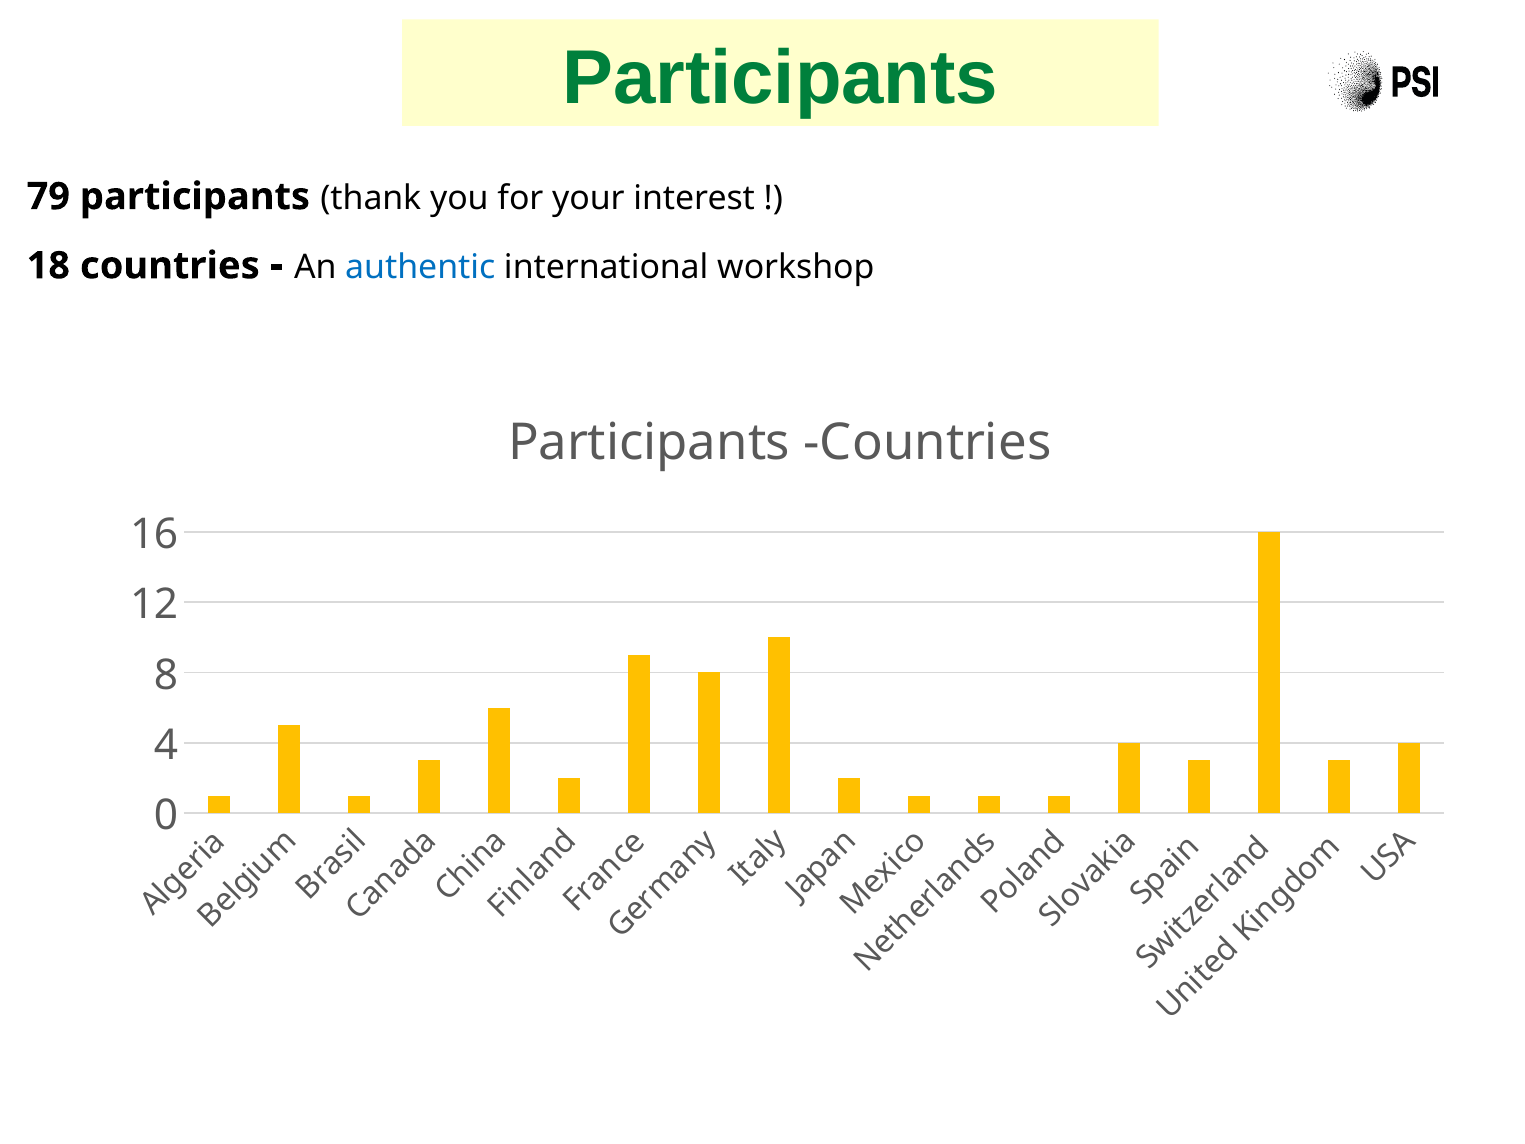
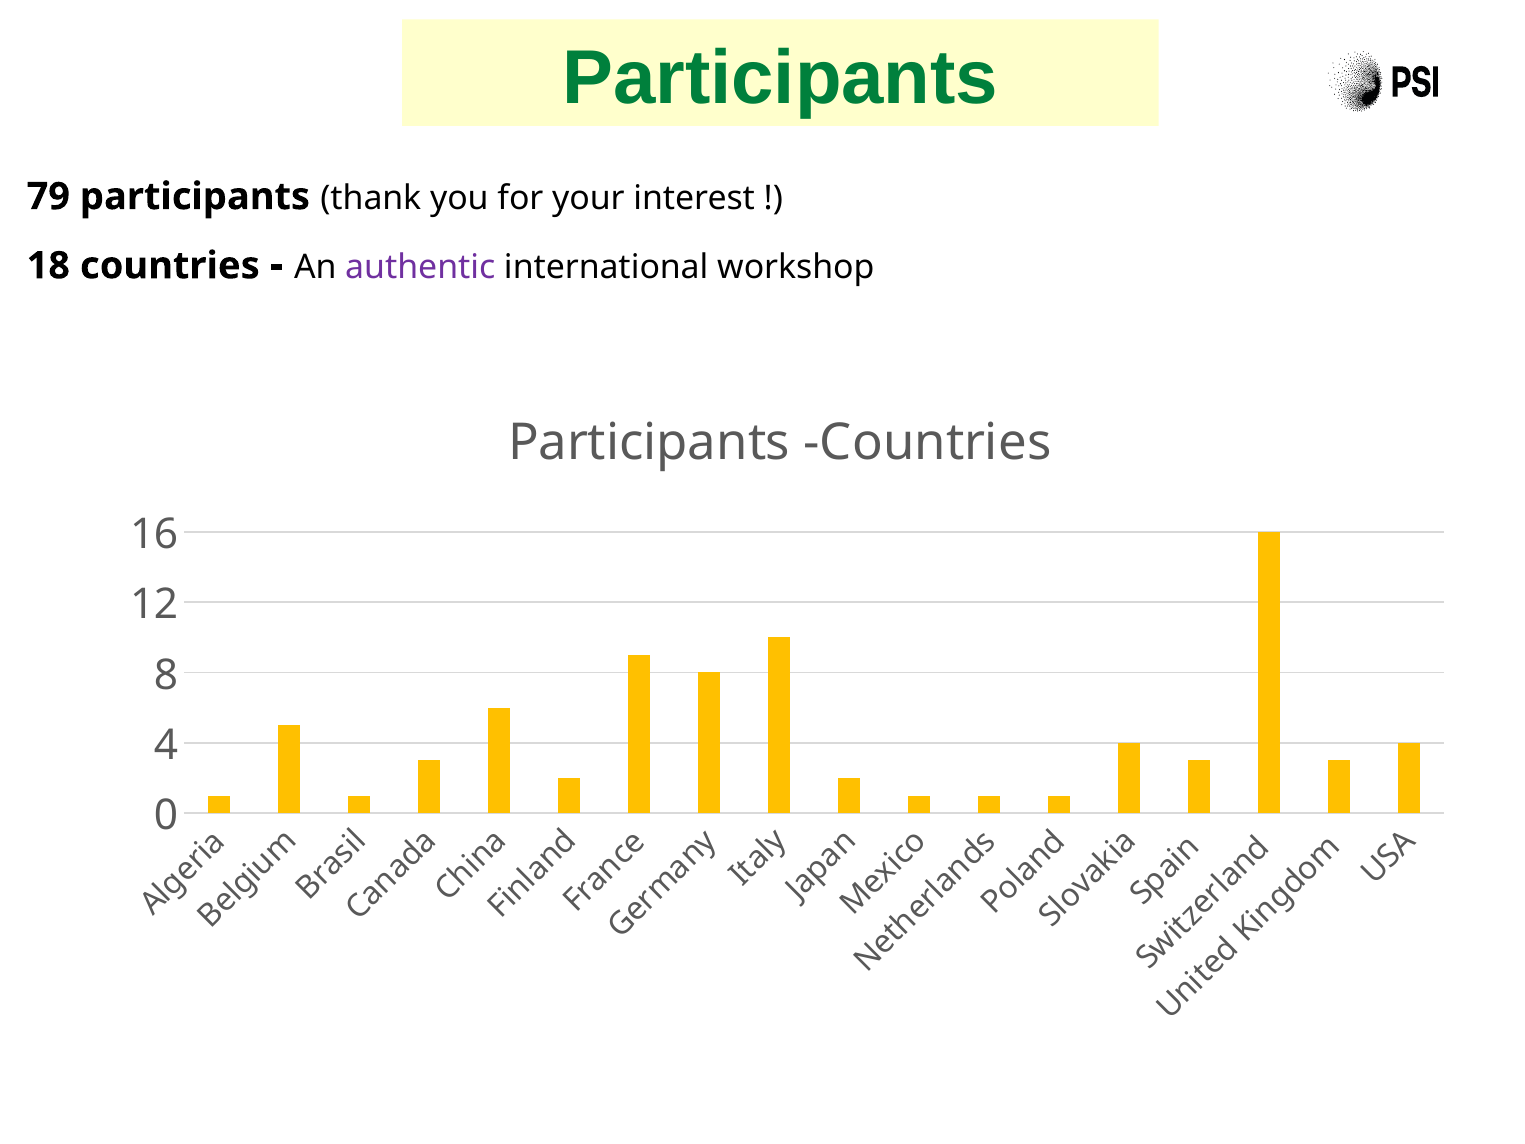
authentic colour: blue -> purple (420, 267)
